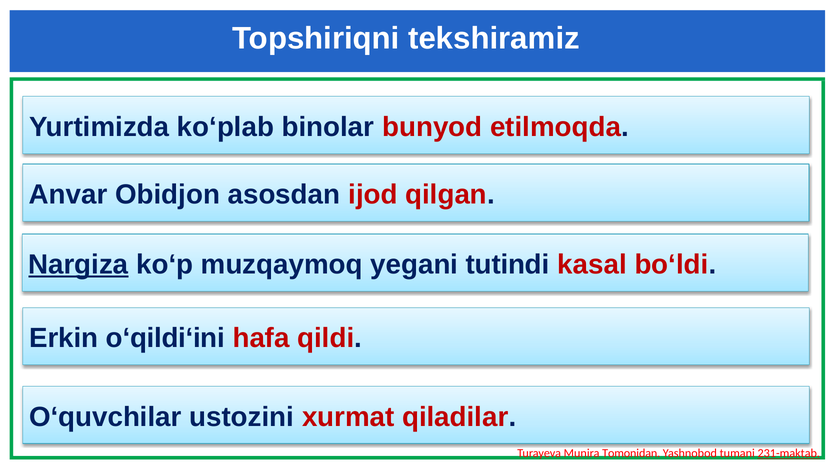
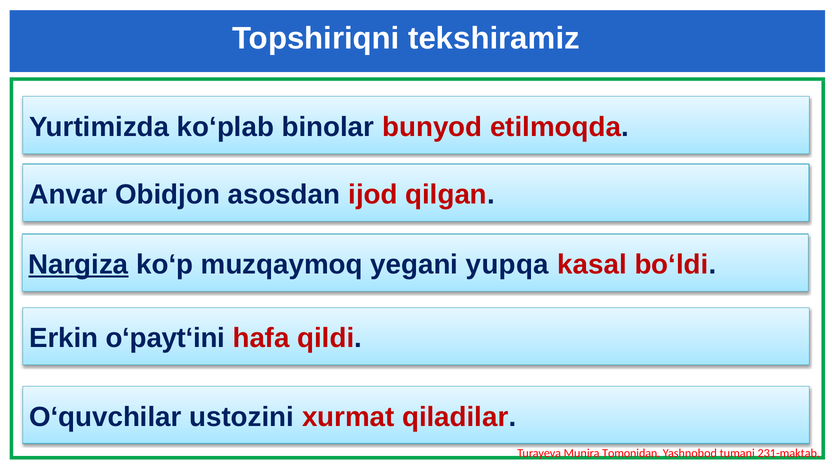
tutindi: tutindi -> yupqa (507, 265)
o‘qildi‘ini: o‘qildi‘ini -> o‘payt‘ini (165, 338)
231-maktab underline: present -> none (789, 453)
